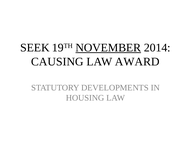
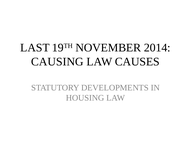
SEEK: SEEK -> LAST (35, 48)
NOVEMBER underline: present -> none (108, 48)
AWARD: AWARD -> CAUSES (137, 62)
